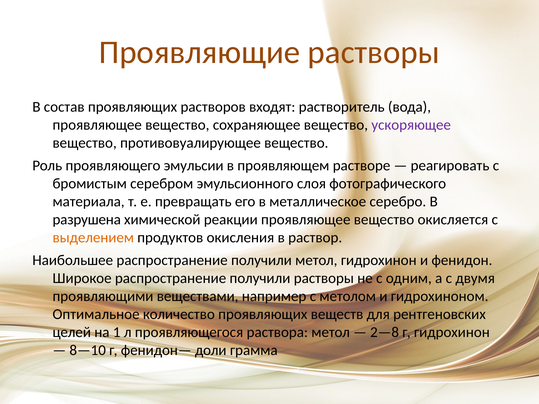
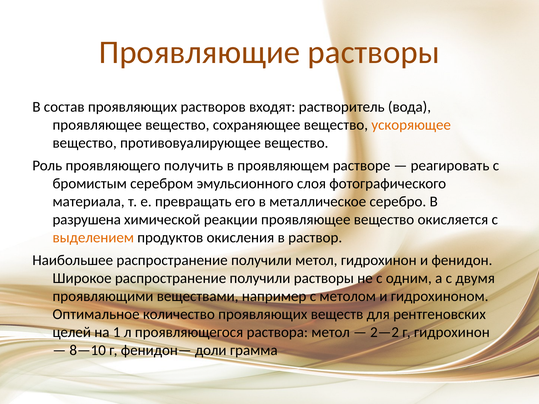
ускоряющее colour: purple -> orange (411, 125)
эмульсии: эмульсии -> получить (194, 166)
2—8: 2—8 -> 2—2 (385, 332)
